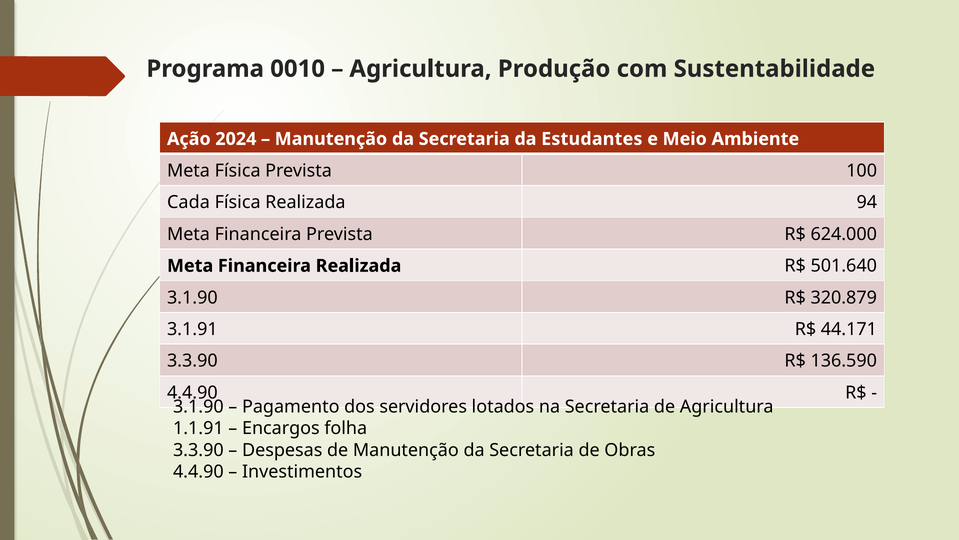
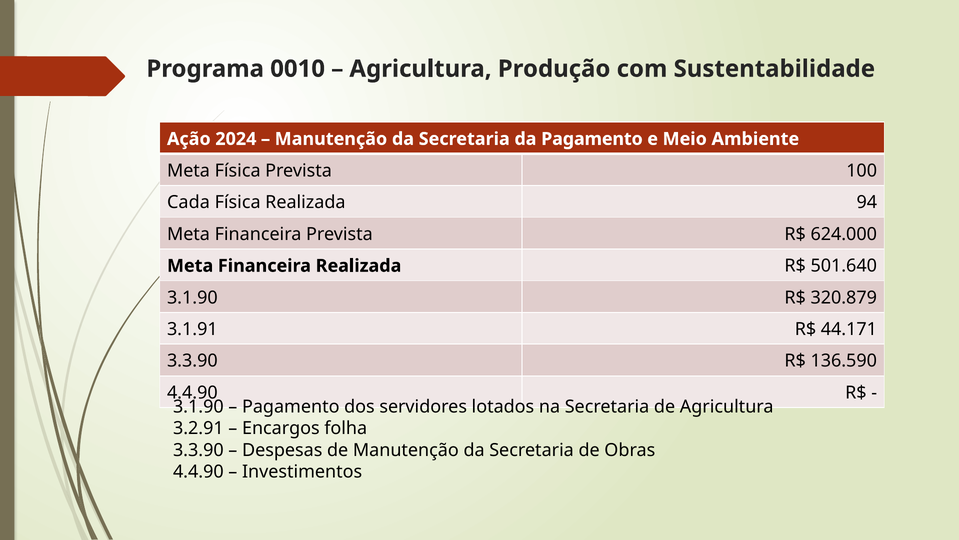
da Estudantes: Estudantes -> Pagamento (592, 139)
1.1.91: 1.1.91 -> 3.2.91 (198, 428)
